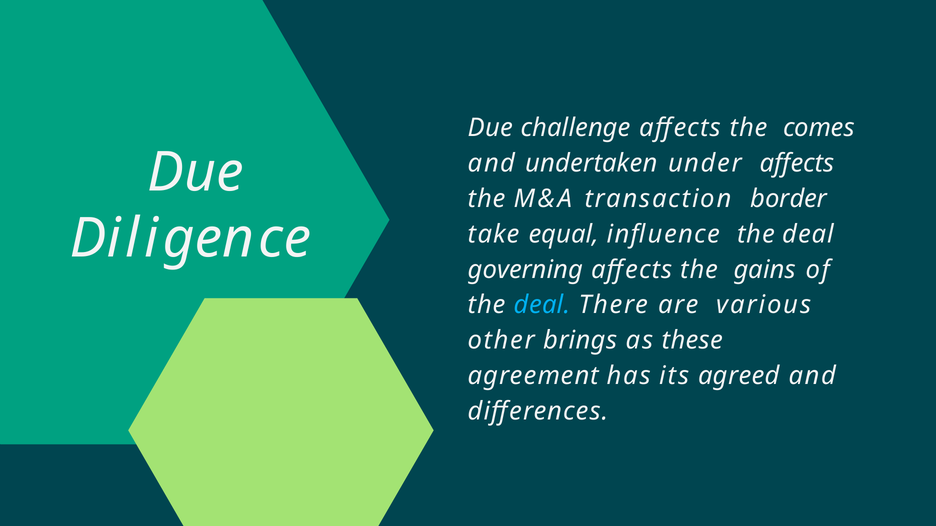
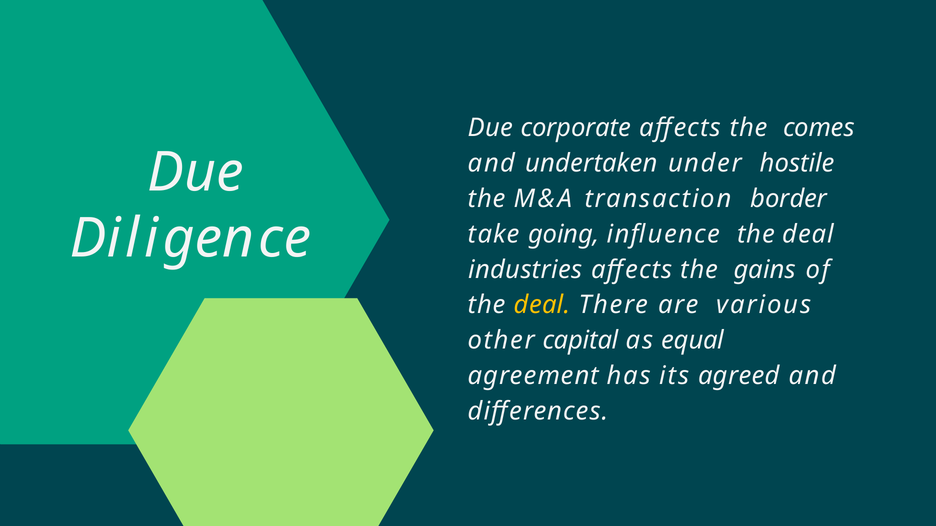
challenge: challenge -> corporate (576, 128)
under affects: affects -> hostile (797, 164)
equal: equal -> going (564, 234)
governing: governing -> industries (525, 270)
deal colour: light blue -> yellow (542, 305)
brings: brings -> capital (581, 341)
these: these -> equal (693, 341)
